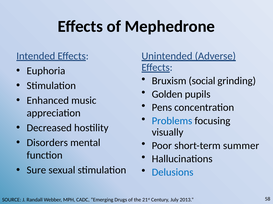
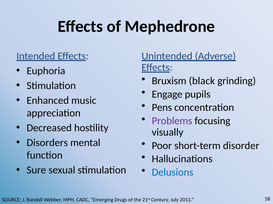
social: social -> black (202, 81)
Golden: Golden -> Engage (167, 94)
Problems colour: blue -> purple (172, 121)
summer: summer -> disorder (241, 146)
